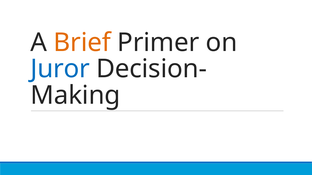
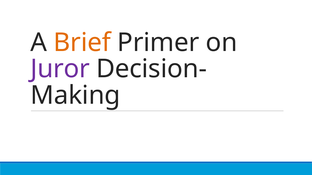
Juror colour: blue -> purple (60, 69)
